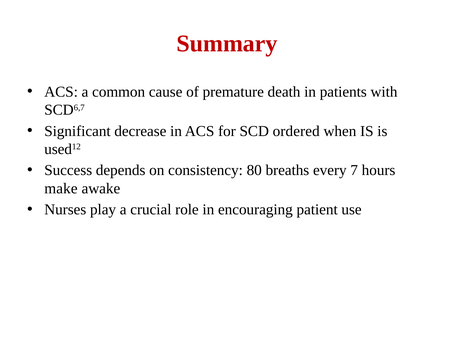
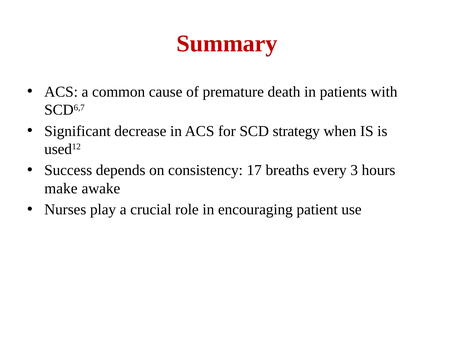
ordered: ordered -> strategy (296, 131)
80: 80 -> 17 (254, 171)
7: 7 -> 3 (354, 171)
